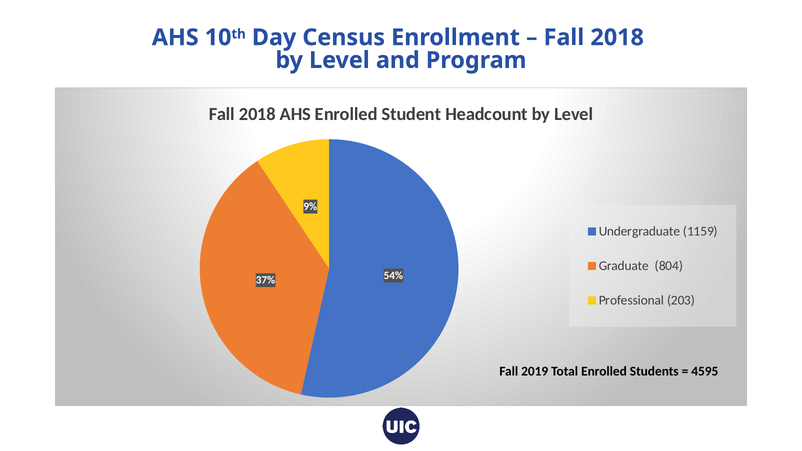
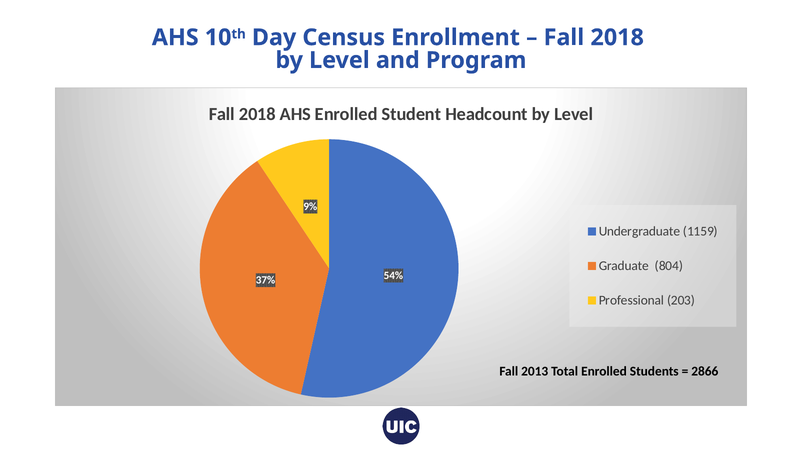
2019: 2019 -> 2013 (535, 371)
4595: 4595 -> 2866 (705, 371)
